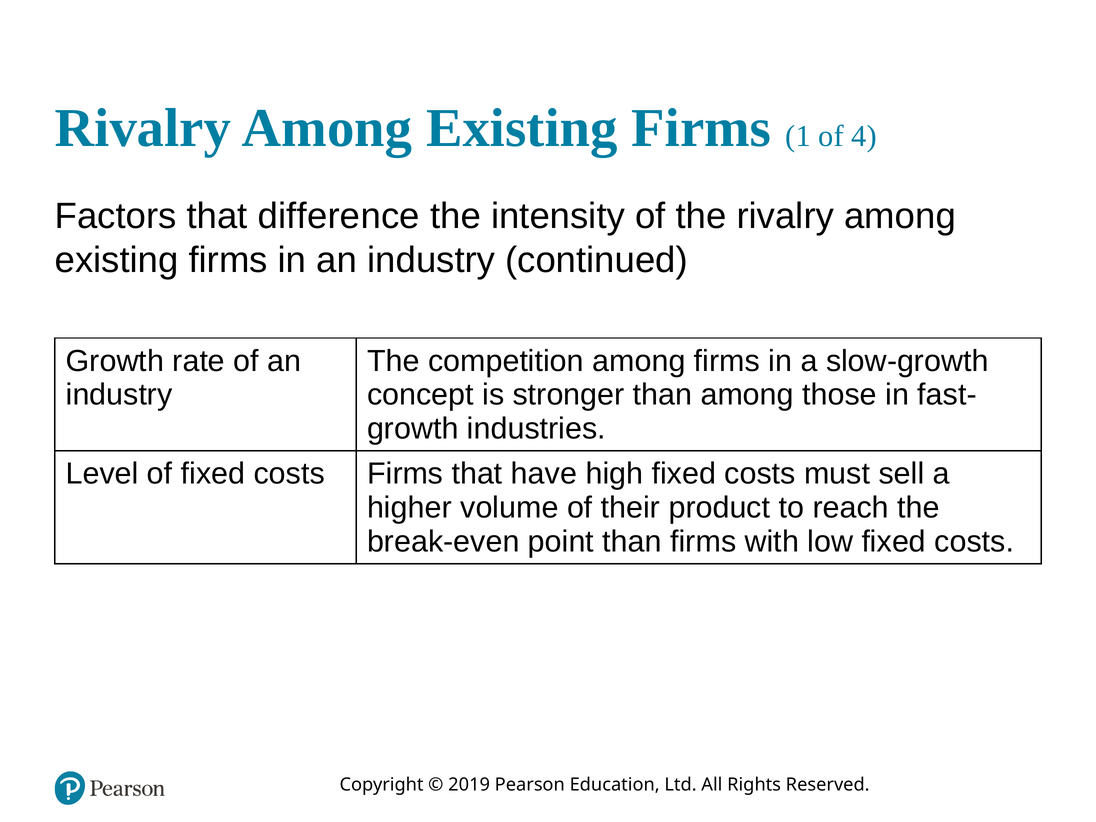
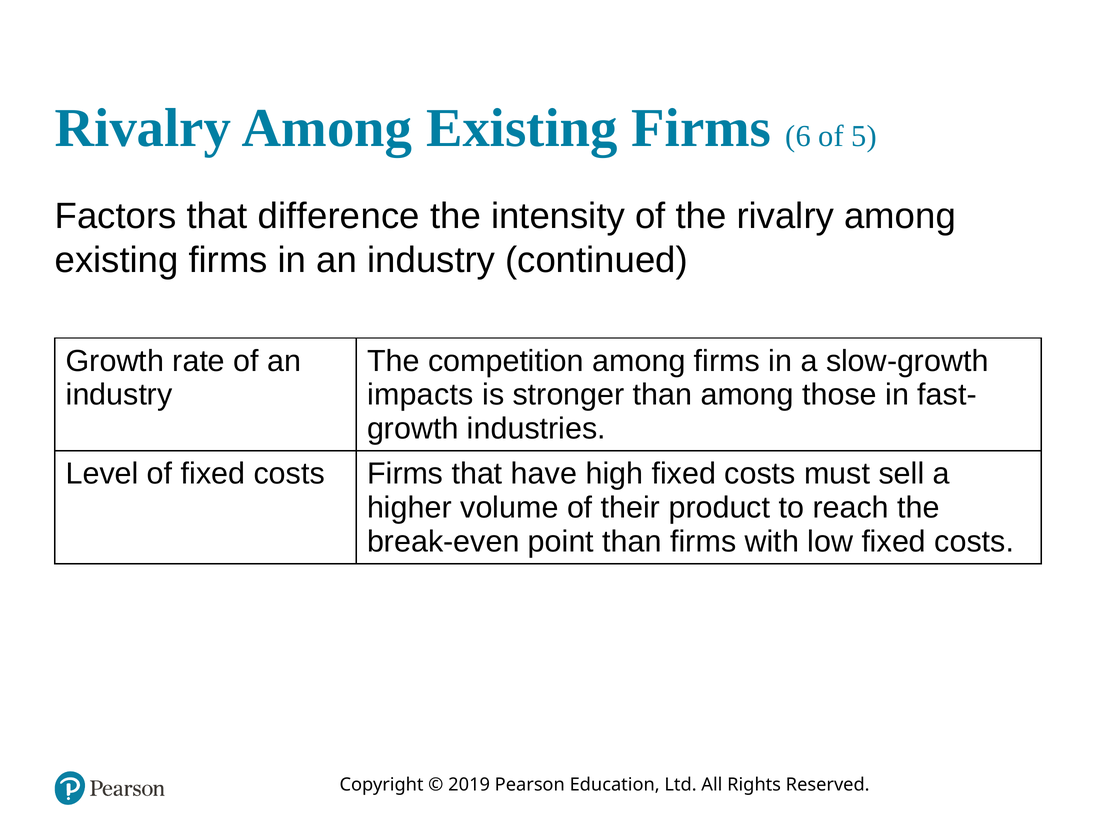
1: 1 -> 6 (798, 136)
4: 4 -> 5 (864, 136)
concept: concept -> impacts (420, 395)
